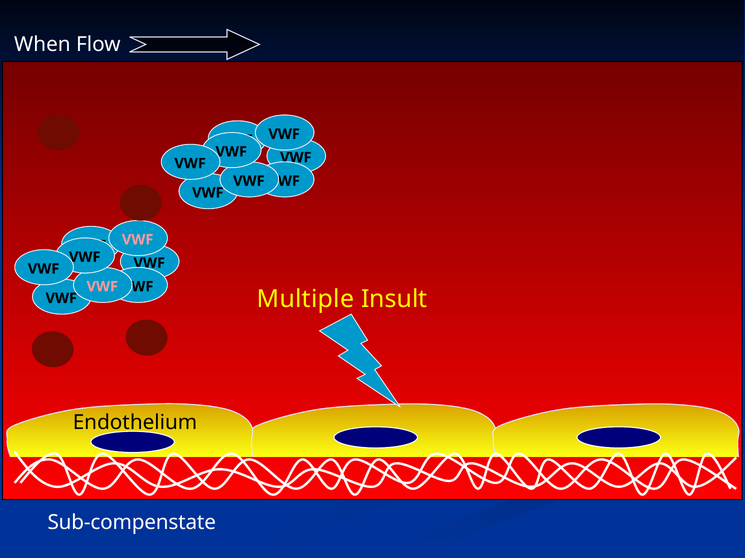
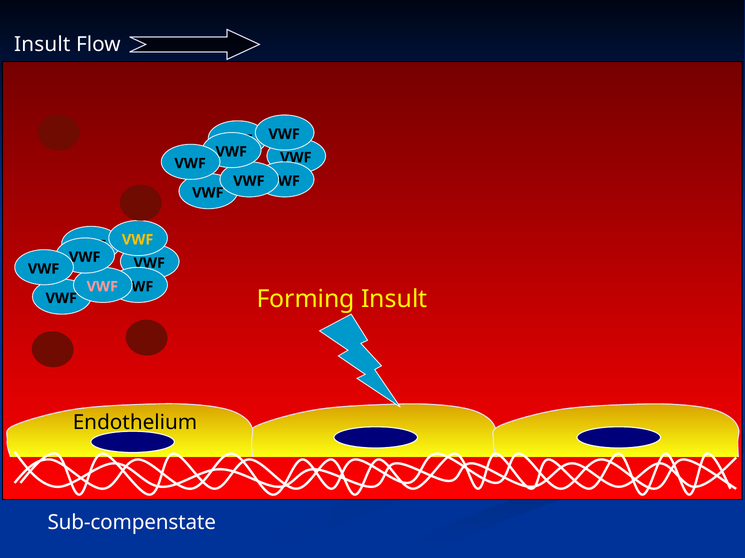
When: When -> Insult (42, 45)
VWF colour: pink -> yellow (138, 240)
Multiple: Multiple -> Forming (306, 300)
